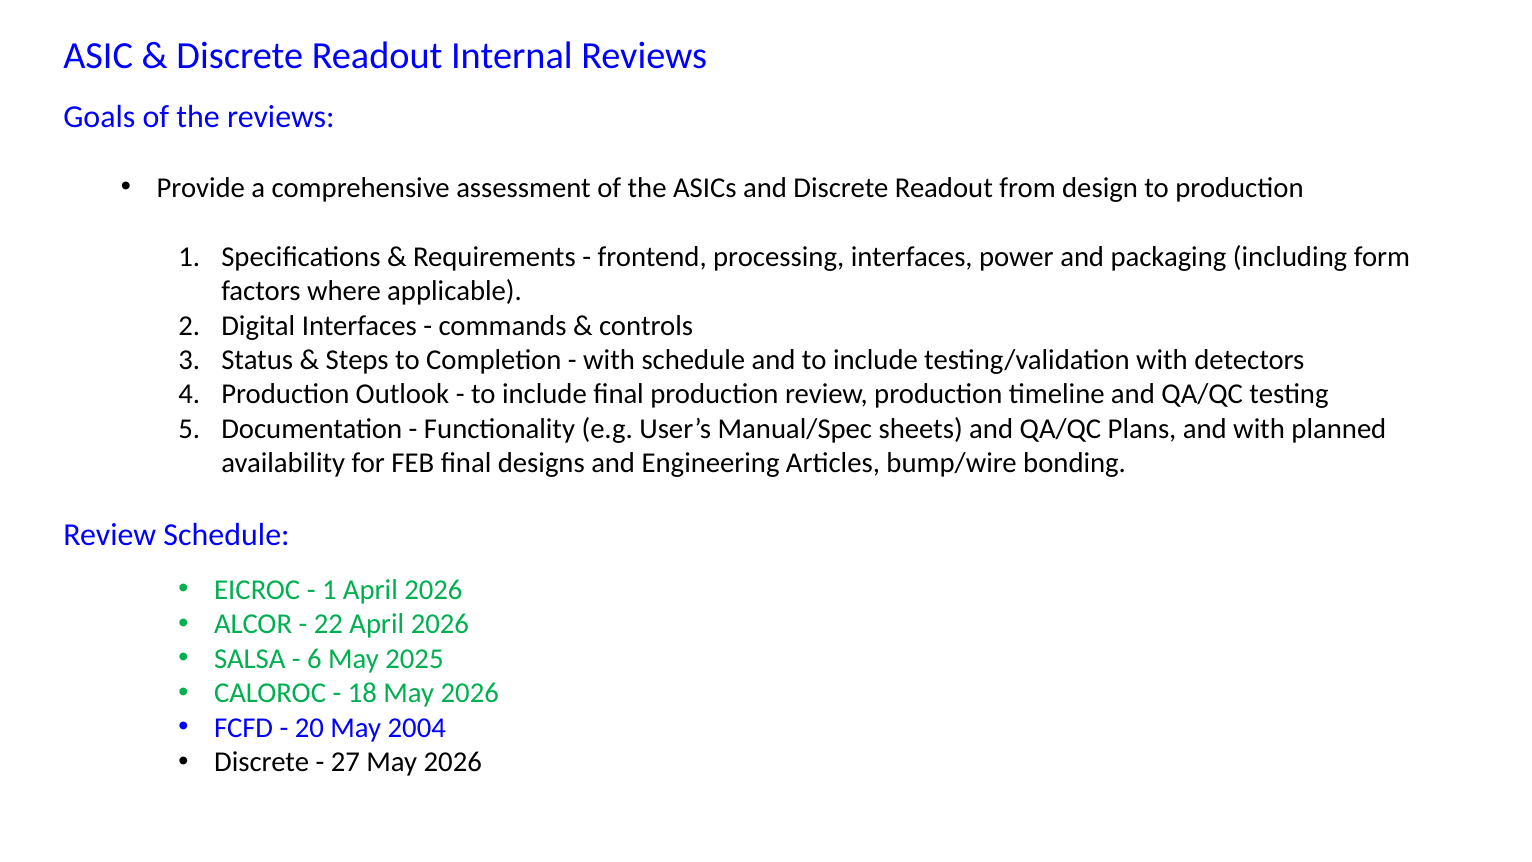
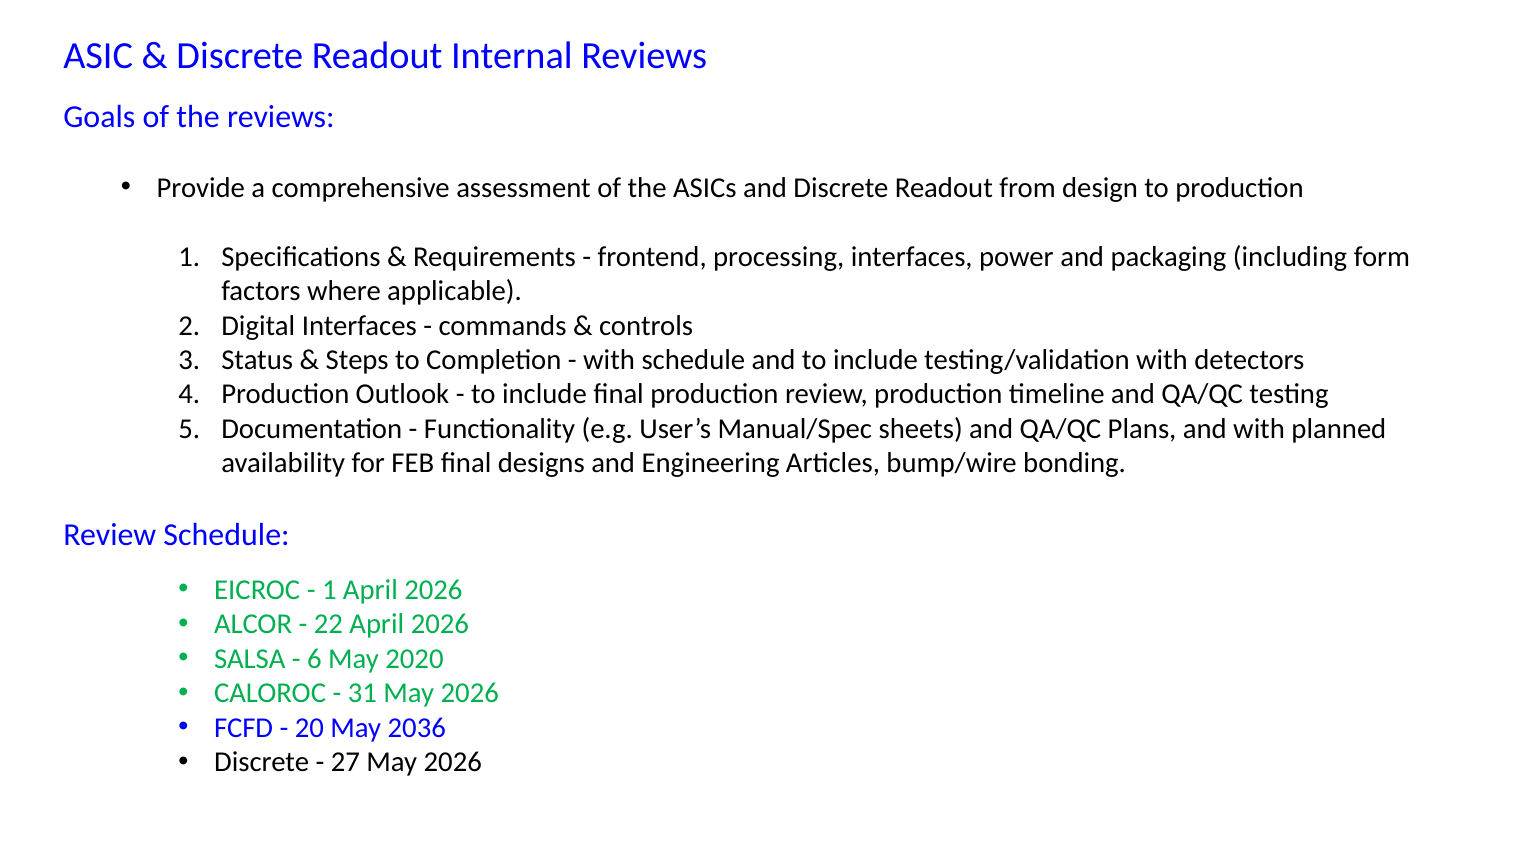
2025: 2025 -> 2020 (414, 659)
18: 18 -> 31 (362, 693)
2004: 2004 -> 2036 (417, 728)
